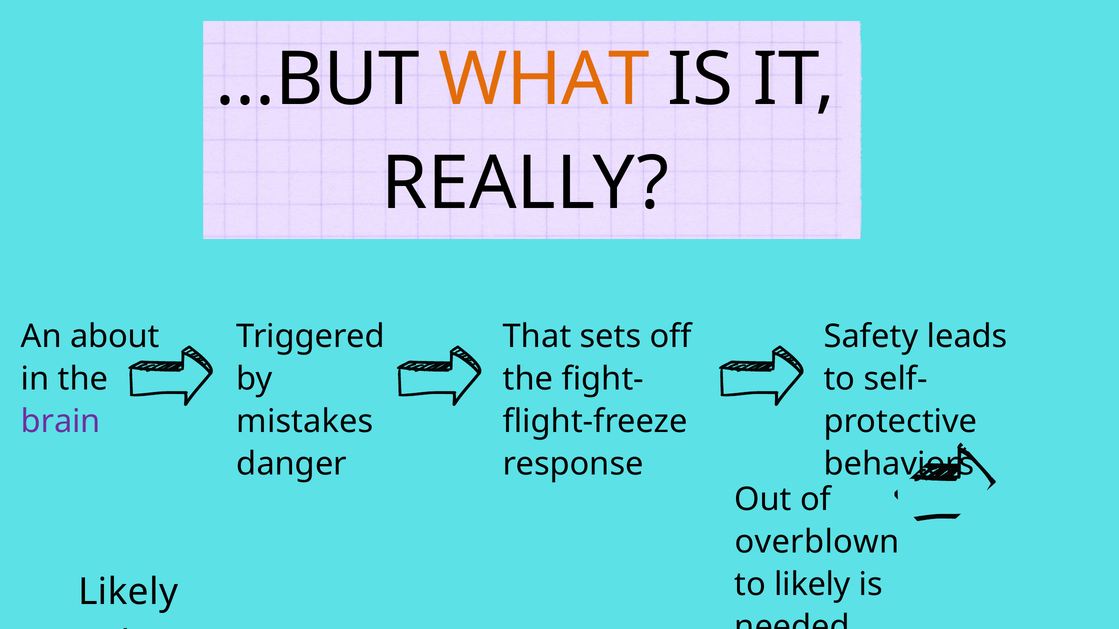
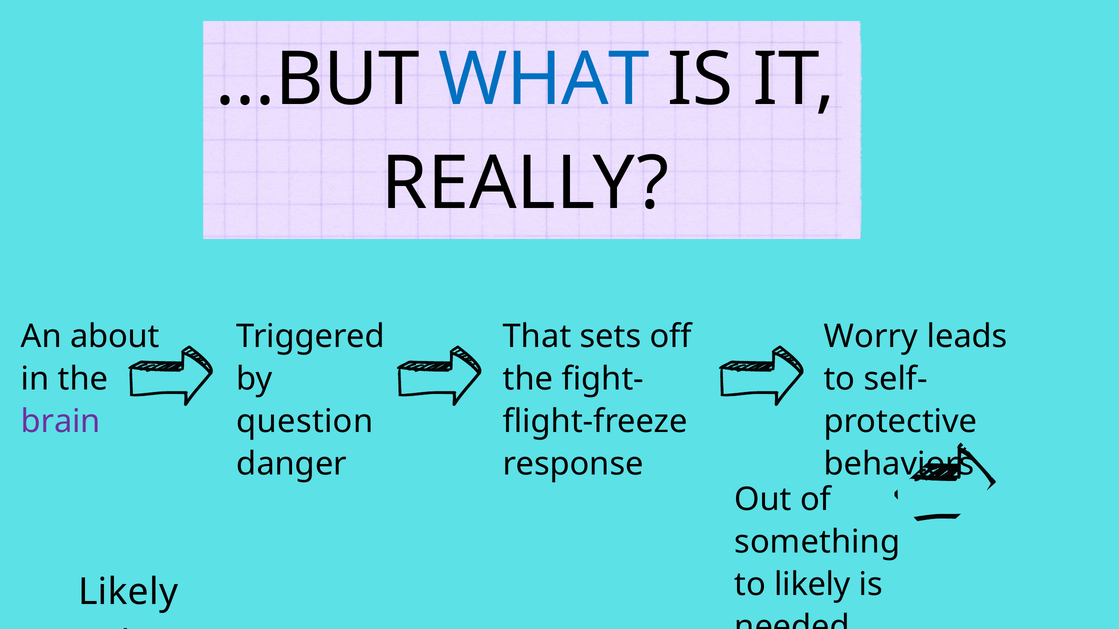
WHAT colour: orange -> blue (544, 79)
Safety: Safety -> Worry (871, 337)
mistakes: mistakes -> question (305, 422)
overblown: overblown -> something (817, 542)
